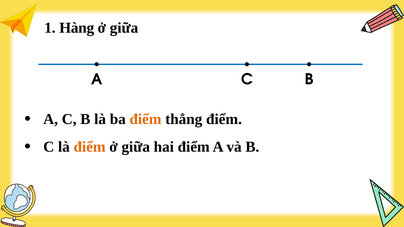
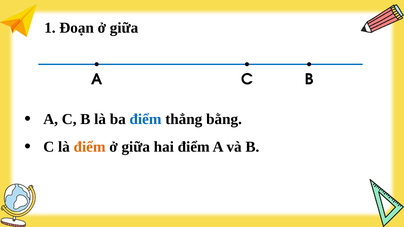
Hàng: Hàng -> Đoạn (77, 28)
điểm colour: orange -> blue (146, 119)
thẳng điểm: điểm -> bằng (224, 119)
